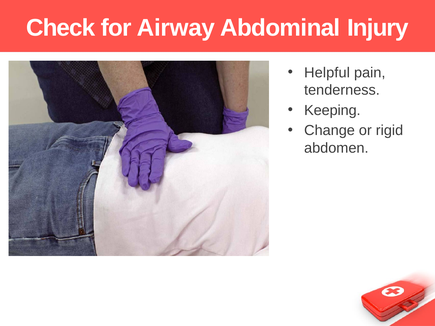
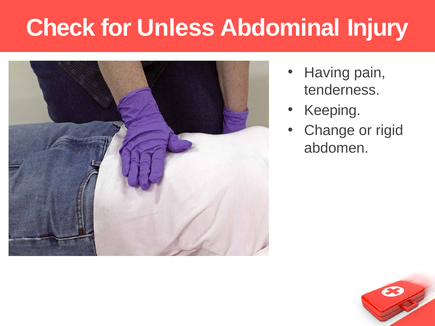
Airway: Airway -> Unless (176, 28)
Helpful: Helpful -> Having (327, 73)
